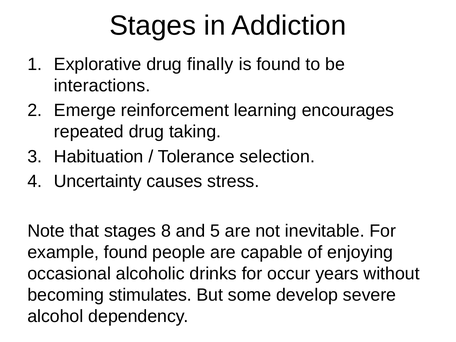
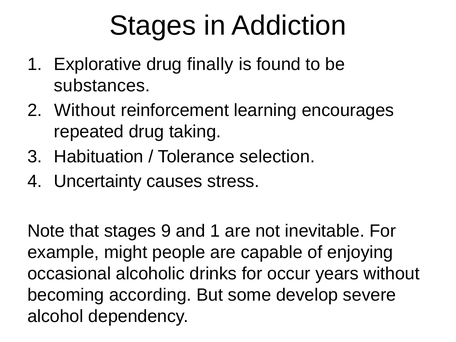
interactions: interactions -> substances (102, 86)
Emerge: Emerge -> Without (85, 110)
8: 8 -> 9 (166, 231)
and 5: 5 -> 1 (215, 231)
example found: found -> might (126, 252)
stimulates: stimulates -> according (150, 295)
